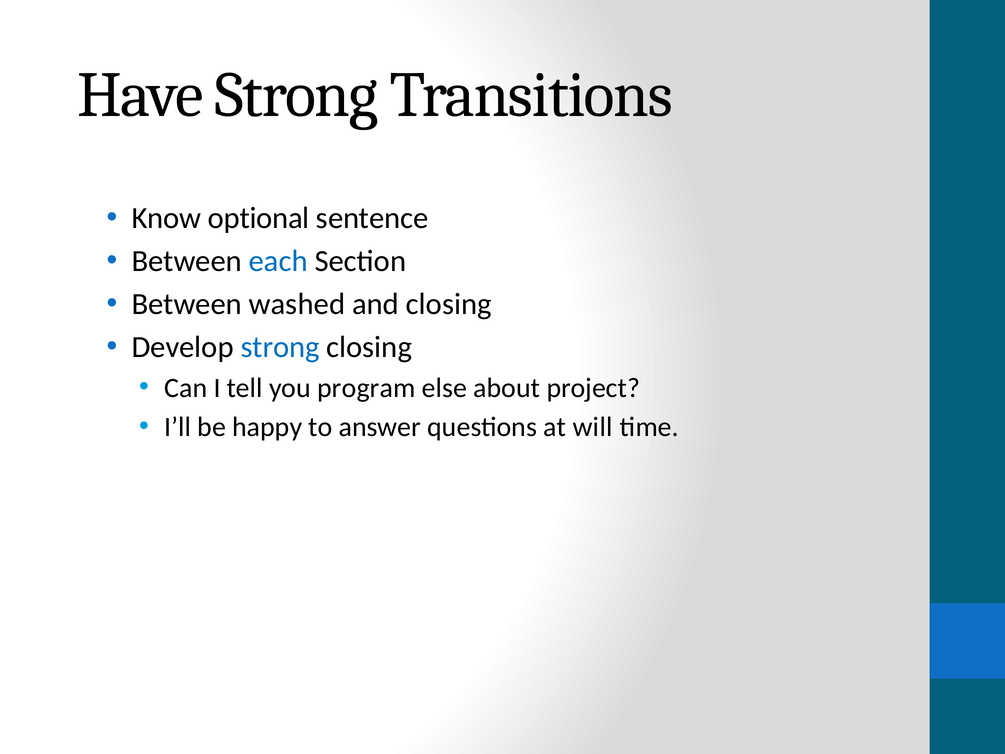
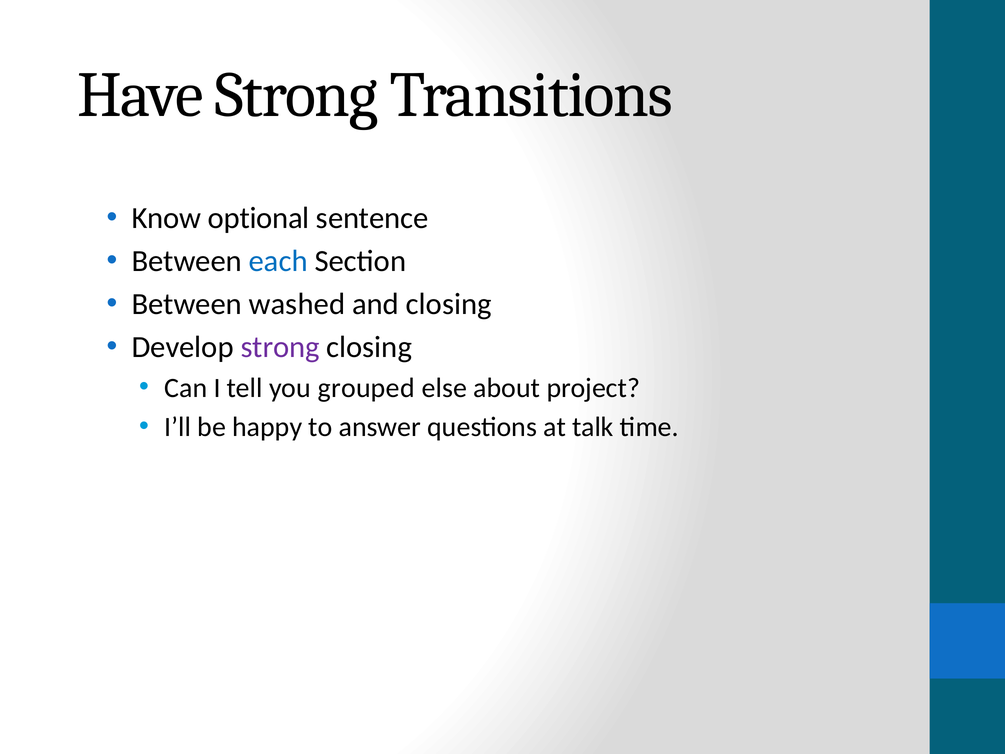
strong colour: blue -> purple (280, 347)
program: program -> grouped (366, 388)
will: will -> talk (593, 427)
